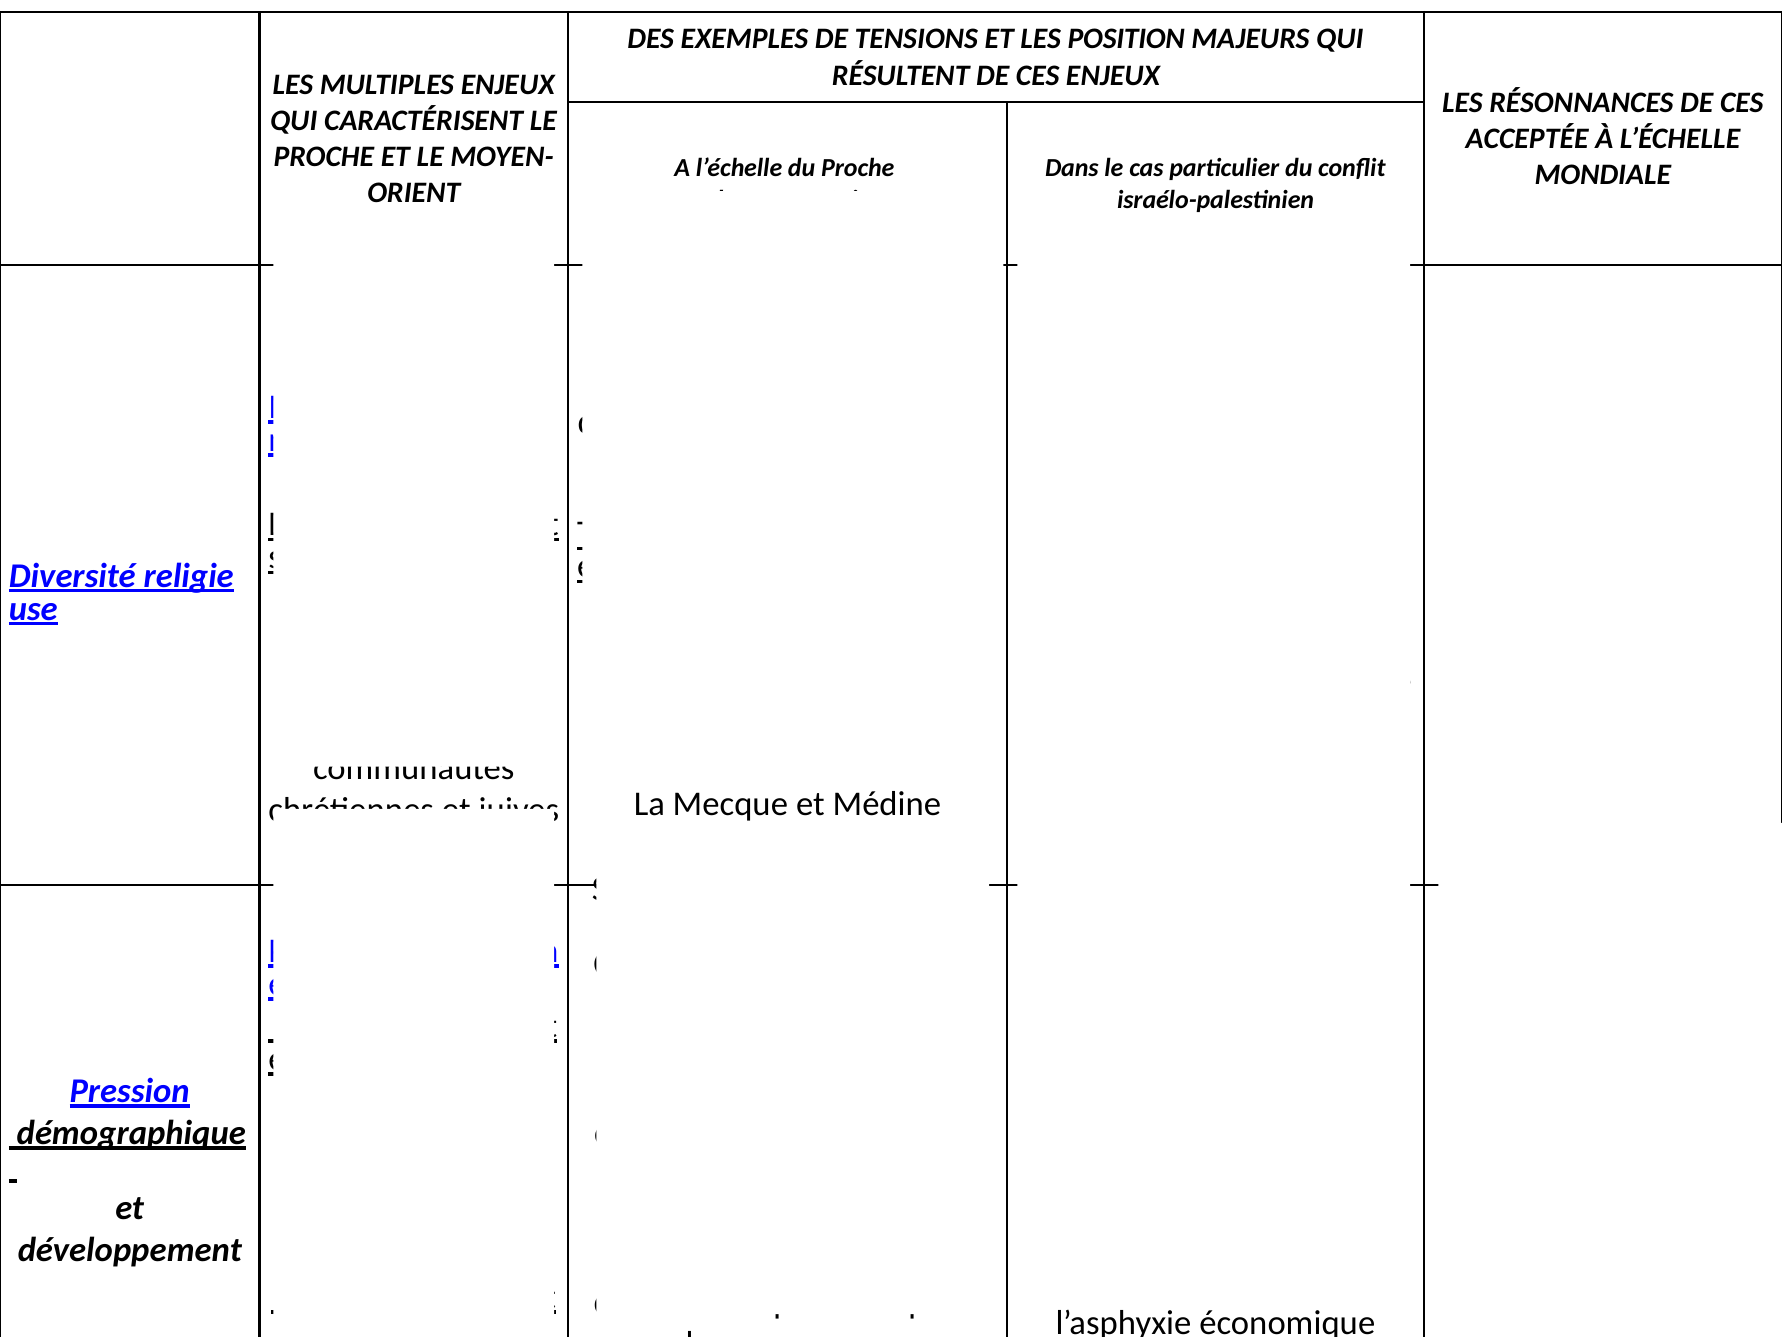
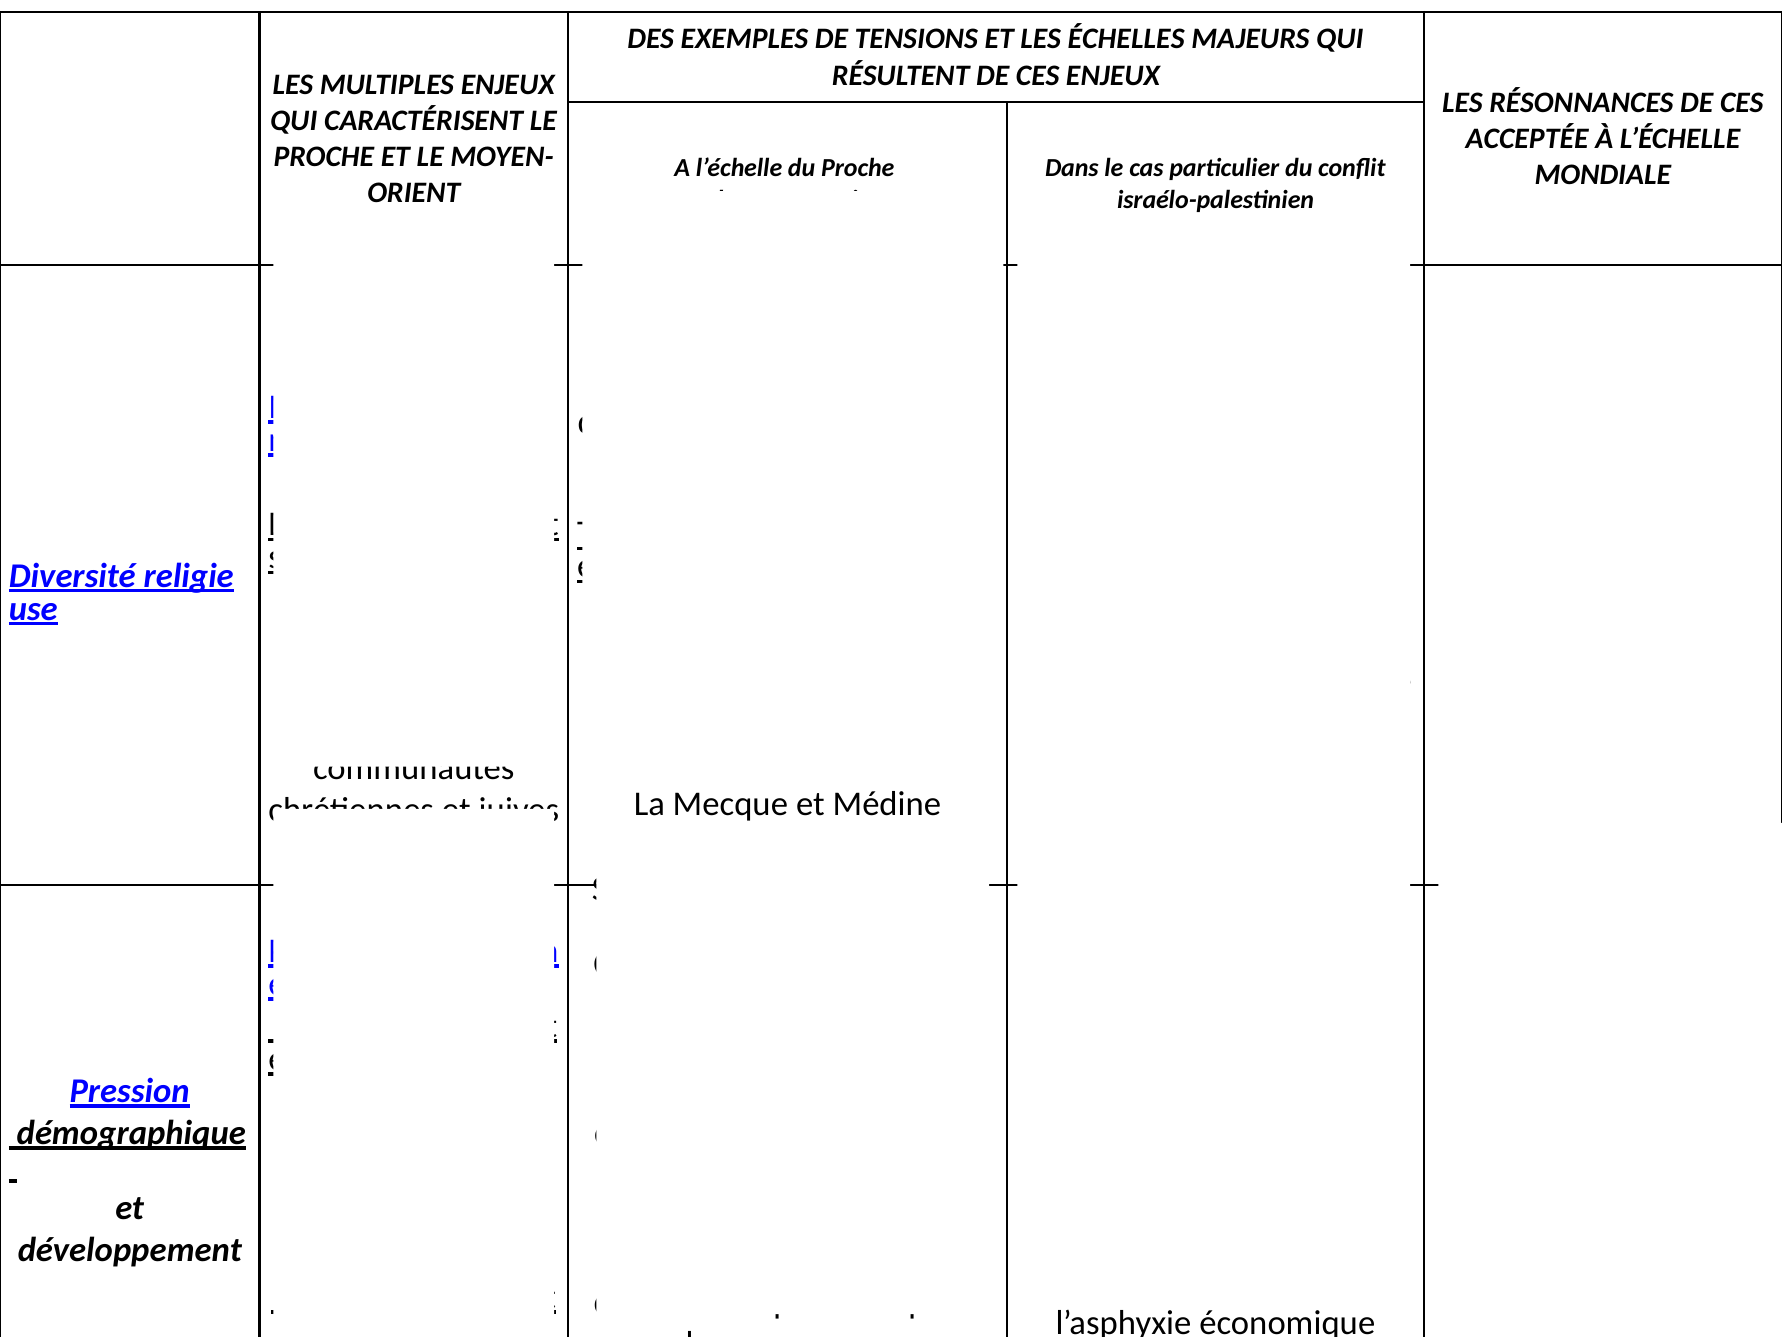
ET LES POSITION: POSITION -> ÉCHELLES (1126, 39)
